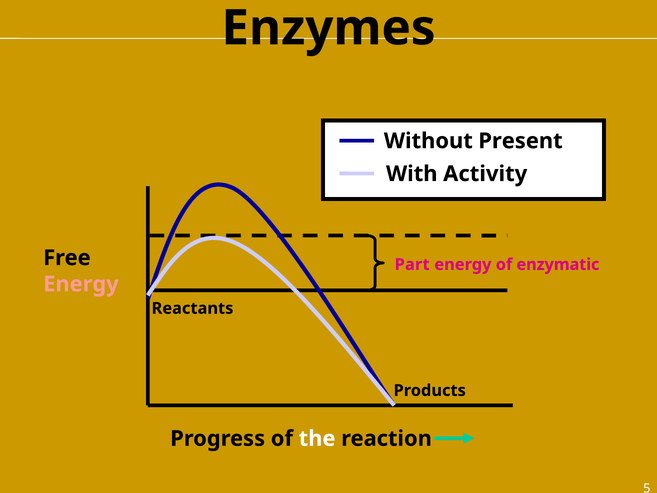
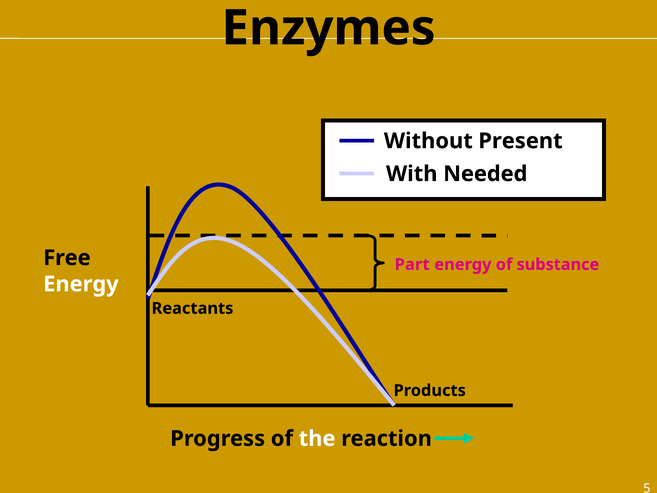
Activity: Activity -> Needed (485, 174)
enzymatic: enzymatic -> substance (558, 264)
Energy colour: pink -> white (81, 284)
